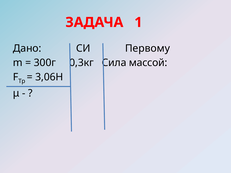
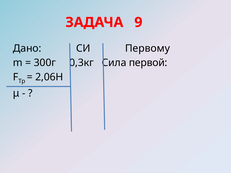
1: 1 -> 9 (138, 22)
массой: массой -> первой (148, 63)
3,06H: 3,06H -> 2,06H (49, 77)
